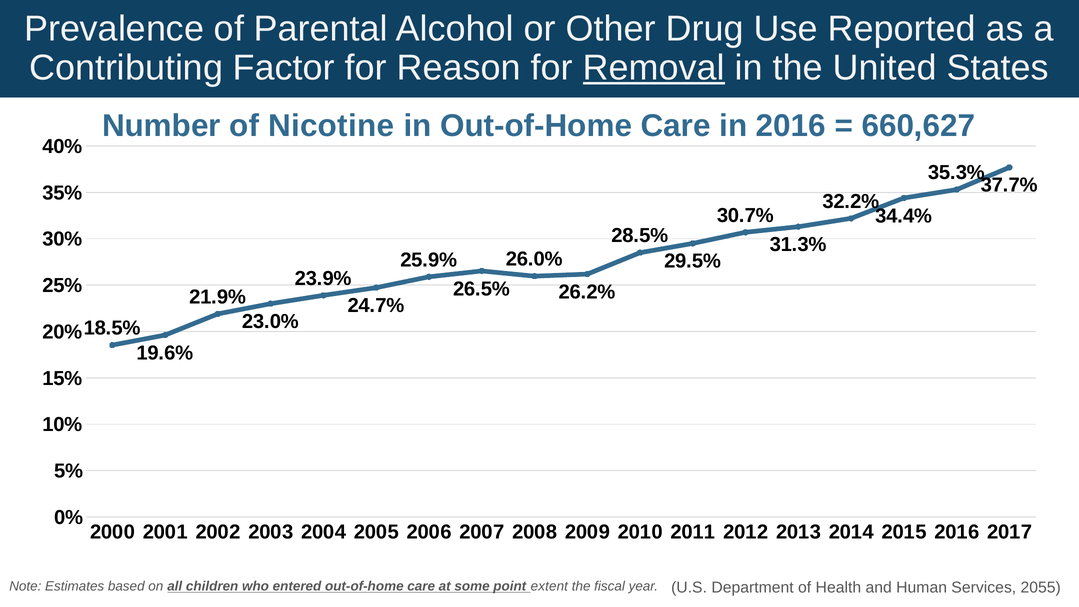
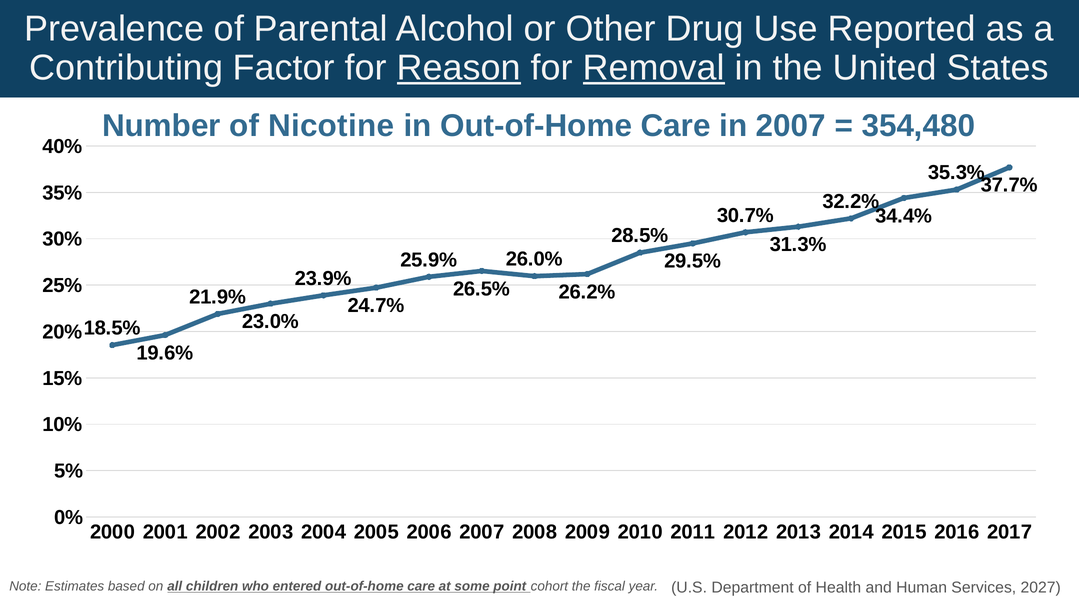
Reason underline: none -> present (459, 68)
in 2016: 2016 -> 2007 (791, 126)
660,627: 660,627 -> 354,480 (918, 126)
extent: extent -> cohort (549, 586)
2055: 2055 -> 2027 (1041, 588)
